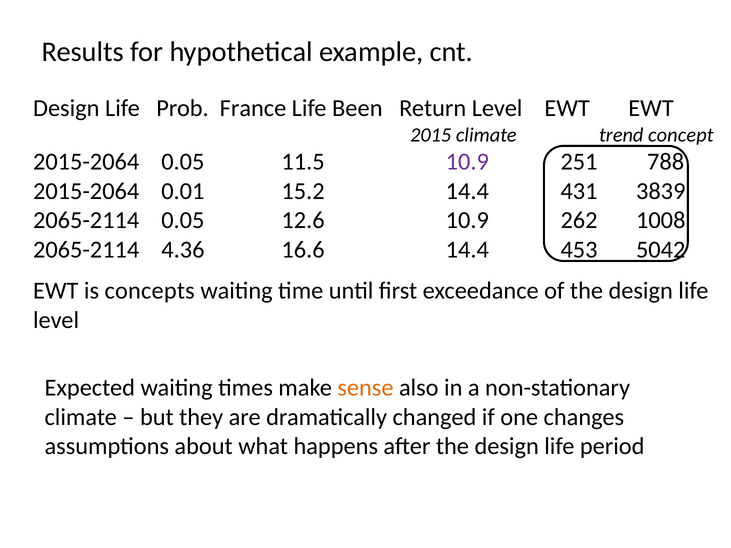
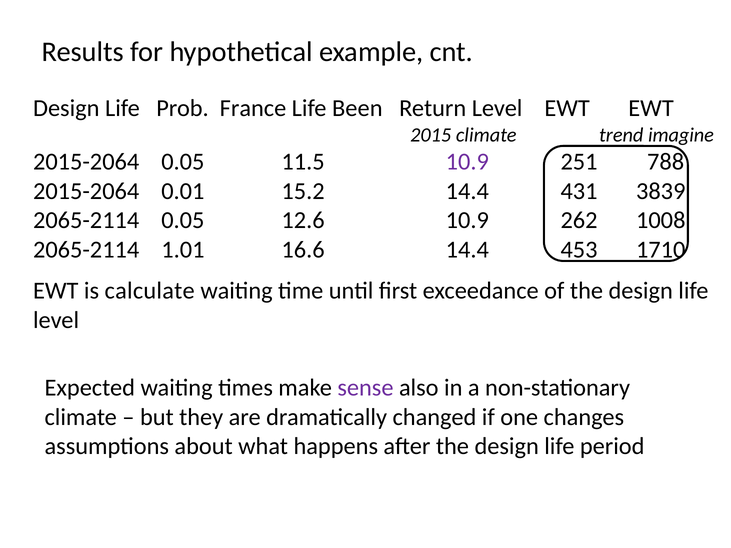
concept: concept -> imagine (681, 135)
4.36: 4.36 -> 1.01 (183, 250)
5042: 5042 -> 1710 (661, 250)
concepts: concepts -> calculate (150, 291)
sense colour: orange -> purple (365, 388)
